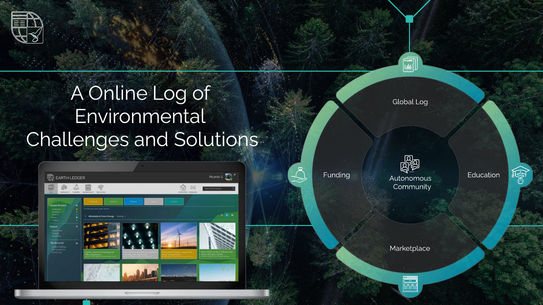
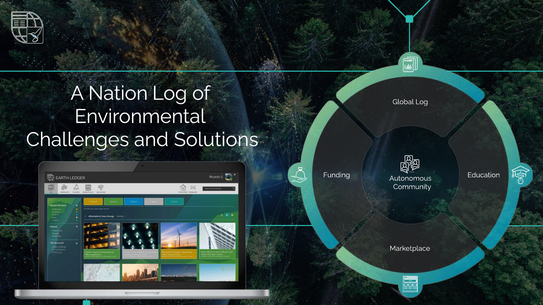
Online: Online -> Nation (118, 93)
